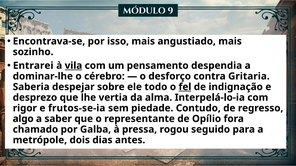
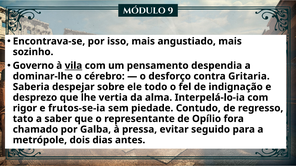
Entrarei: Entrarei -> Governo (33, 66)
fel underline: present -> none (185, 87)
algo: algo -> tato (23, 119)
rogou: rogou -> evitar (174, 130)
